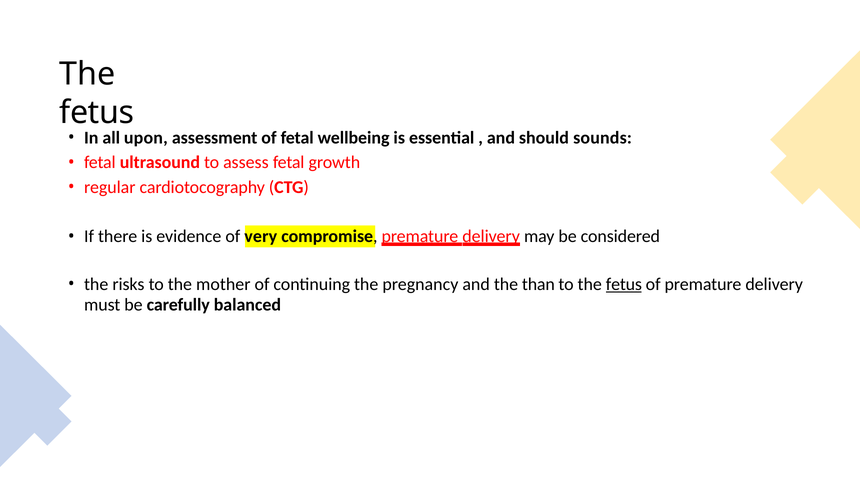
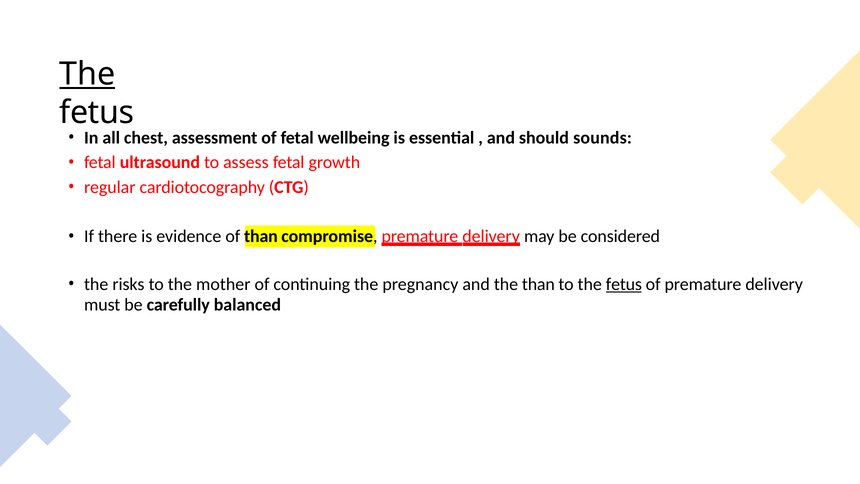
The underline: none -> present (87, 74)
upon: upon -> chest (146, 138)
of very: very -> than (261, 236)
